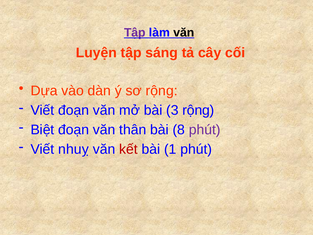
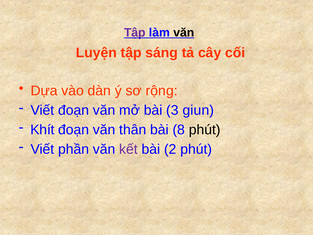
3 rộng: rộng -> giun (198, 110)
Biệt: Biệt -> Khít (42, 130)
phút colour: purple -> black (205, 130)
nhuỵ: nhuỵ -> phần (74, 149)
kết colour: red -> purple (129, 149)
1: 1 -> 2 (170, 149)
